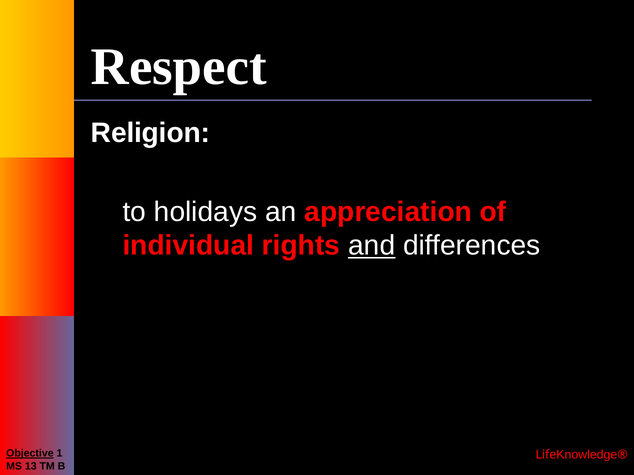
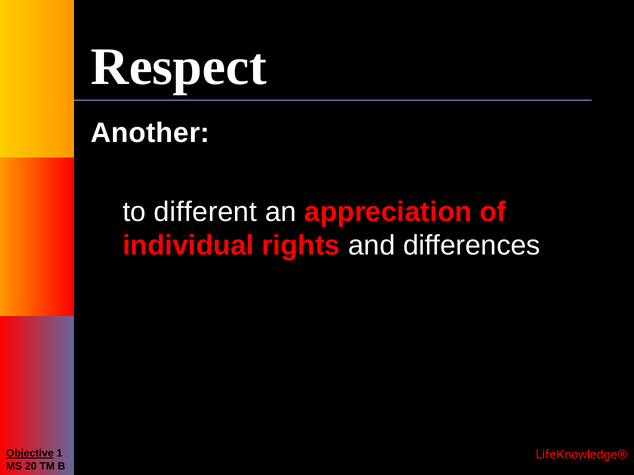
Religion: Religion -> Another (150, 133)
holidays: holidays -> different (206, 212)
and underline: present -> none (372, 246)
13: 13 -> 20 (31, 467)
